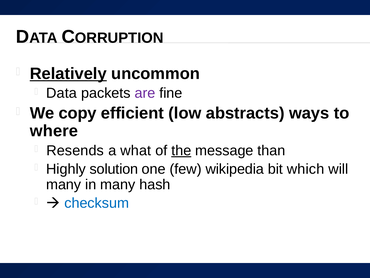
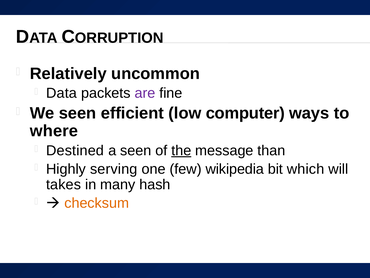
Relatively underline: present -> none (68, 73)
We copy: copy -> seen (78, 113)
abstracts: abstracts -> computer (245, 113)
Resends: Resends -> Destined (75, 150)
a what: what -> seen (136, 150)
solution: solution -> serving (114, 169)
many: many -> takes (64, 184)
checksum colour: blue -> orange (97, 203)
